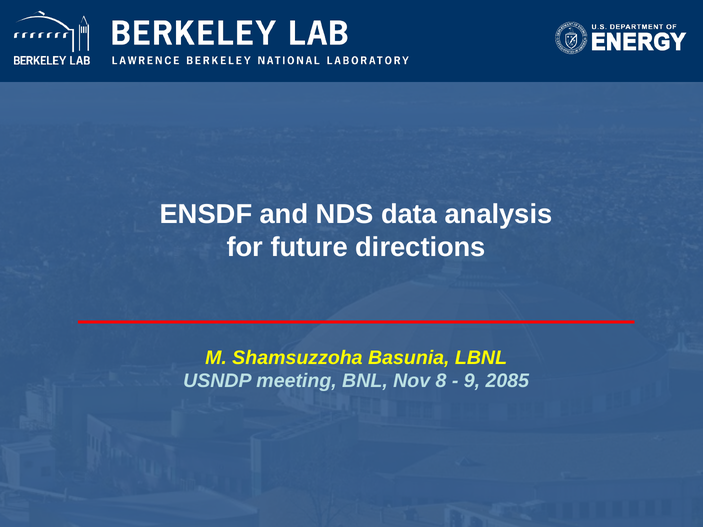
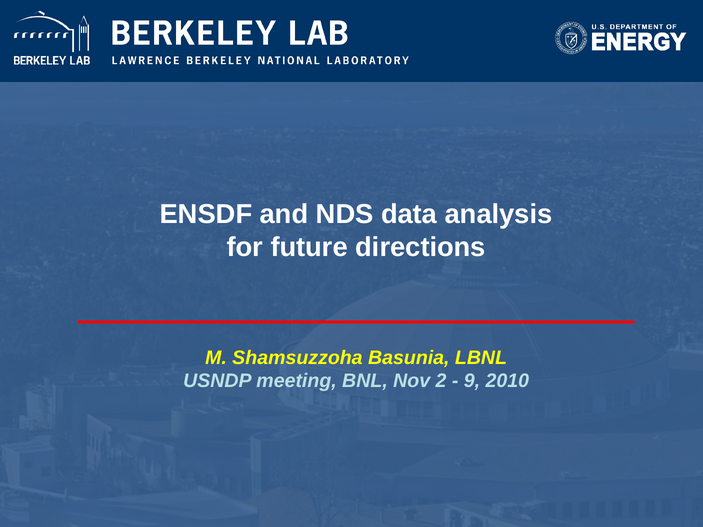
8: 8 -> 2 (441, 381)
2085: 2085 -> 2010 (507, 381)
